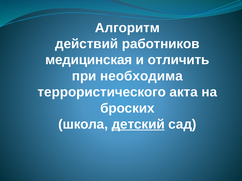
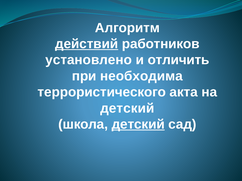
действий underline: none -> present (87, 44)
медицинская: медицинская -> установлено (89, 60)
броских: броских -> детский (127, 109)
